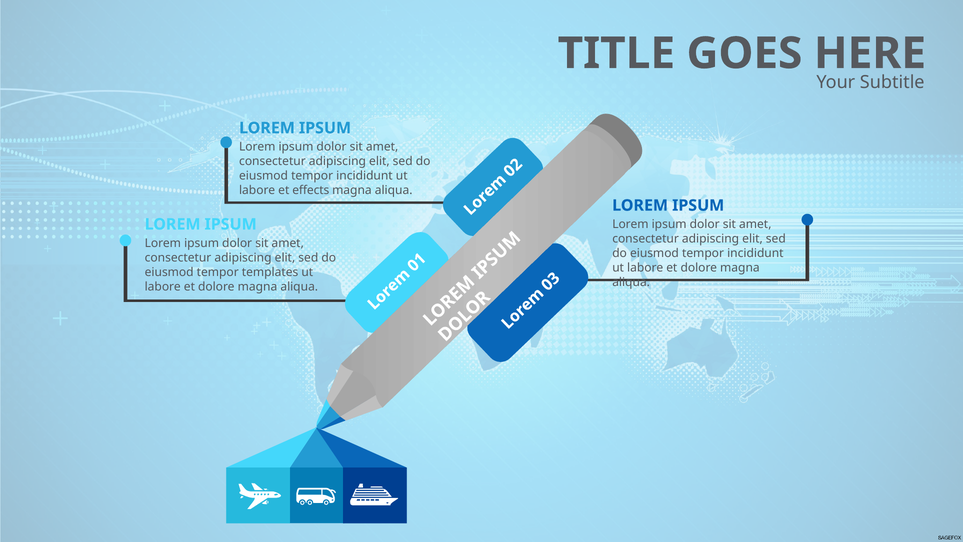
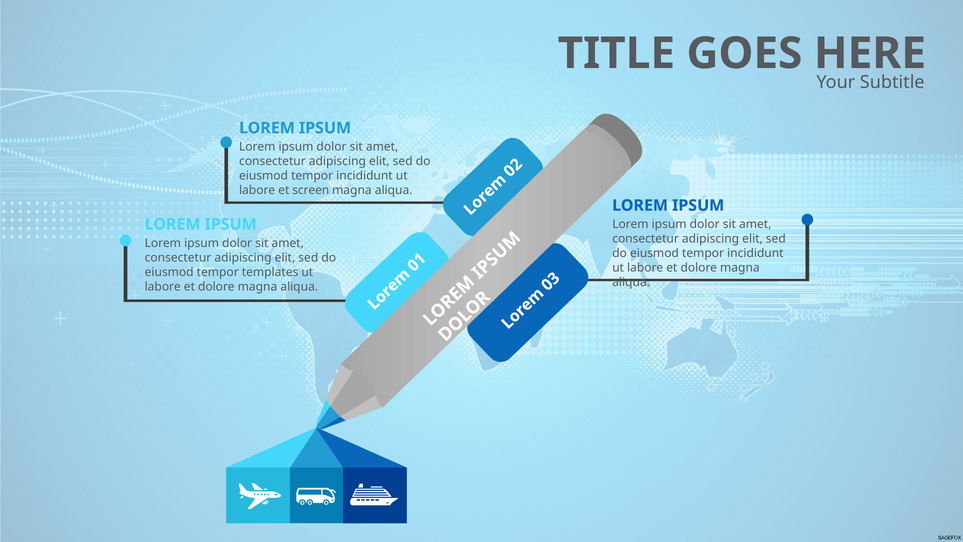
effects: effects -> screen (311, 190)
